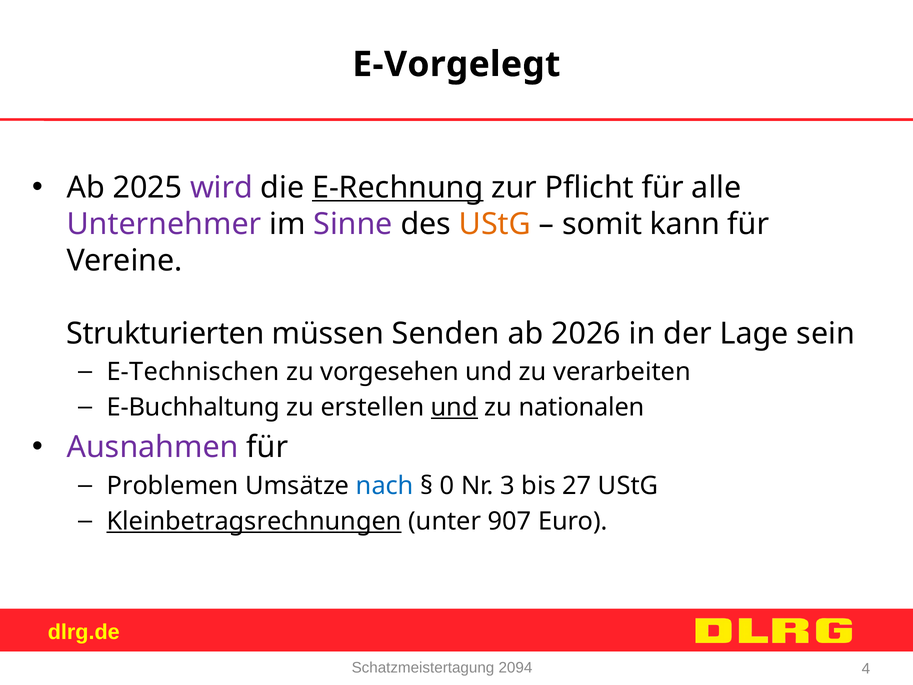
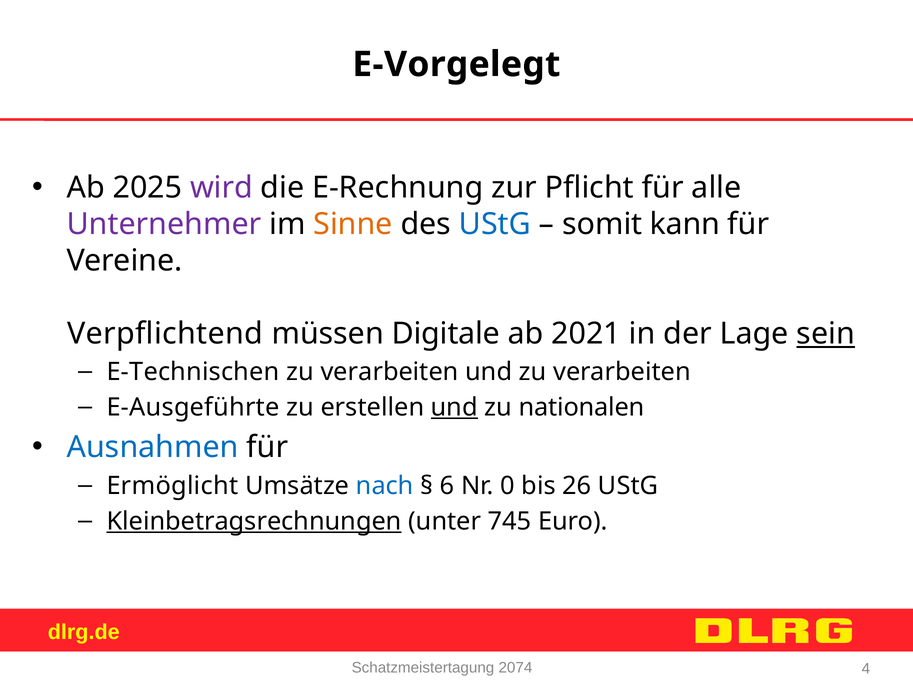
E-Rechnung underline: present -> none (398, 188)
Sinne colour: purple -> orange (353, 224)
UStG colour: orange -> blue (495, 224)
Strukturierten: Strukturierten -> Verpflichtend (165, 334)
Senden: Senden -> Digitale (446, 334)
2026: 2026 -> 2021 (586, 334)
sein underline: none -> present (826, 334)
vorgesehen: vorgesehen -> verarbeiten (390, 372)
E-Buchhaltung: E-Buchhaltung -> E-Ausgeführte (193, 407)
Ausnahmen colour: purple -> blue (153, 447)
Problemen: Problemen -> Ermöglicht (172, 485)
0: 0 -> 6 (447, 485)
3: 3 -> 0 (507, 485)
27: 27 -> 26 (577, 485)
907: 907 -> 745 (510, 521)
2094: 2094 -> 2074 (515, 668)
